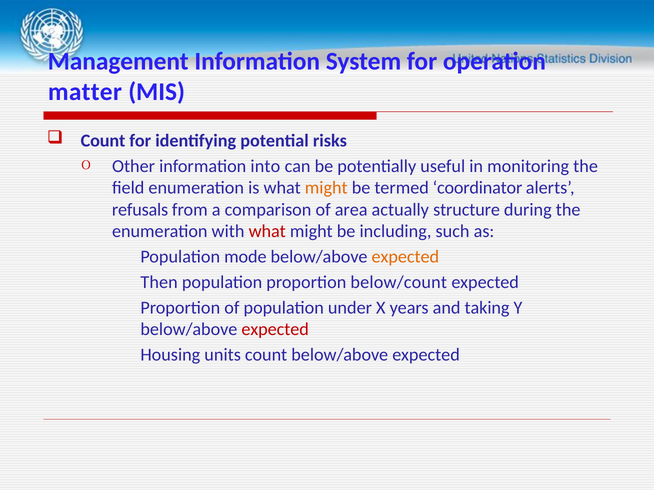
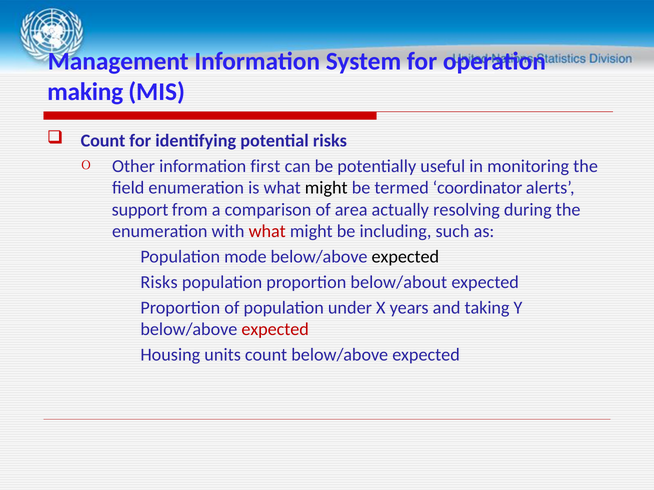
matter: matter -> making (85, 92)
into: into -> first (265, 166)
might colour: orange -> black (326, 188)
refusals: refusals -> support (140, 210)
structure: structure -> resolving (466, 210)
expected colour: orange -> black (405, 257)
Then: Then -> Risks (159, 283)
below/count: below/count -> below/about (399, 283)
